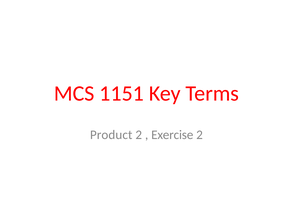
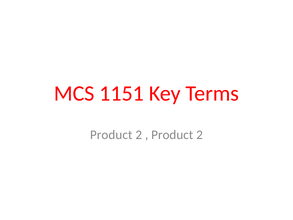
Exercise: Exercise -> Product (172, 135)
